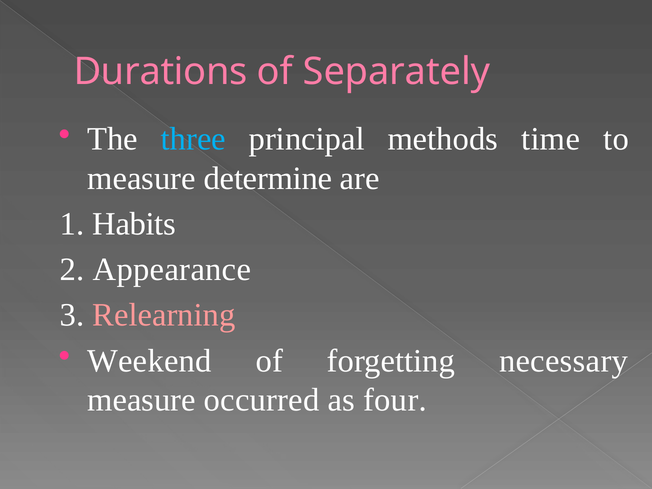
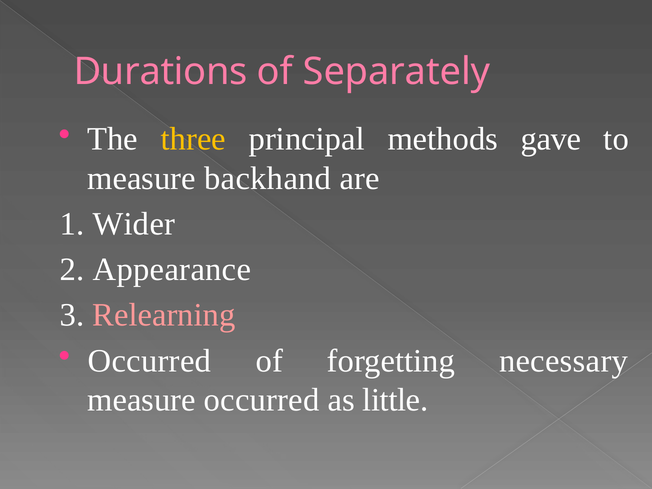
three colour: light blue -> yellow (193, 139)
time: time -> gave (551, 139)
determine: determine -> backhand (268, 178)
Habits: Habits -> Wider (134, 224)
Weekend: Weekend -> Occurred (149, 361)
four: four -> little (395, 400)
